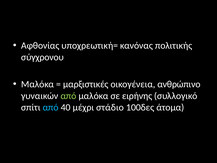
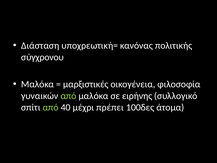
Αφθονίας: Αφθονίας -> Διάσταση (40, 46)
ανθρώπινο: ανθρώπινο -> φιλοσοφία (179, 84)
από colour: light blue -> light green (51, 107)
στάδιο: στάδιο -> πρέπει (110, 107)
